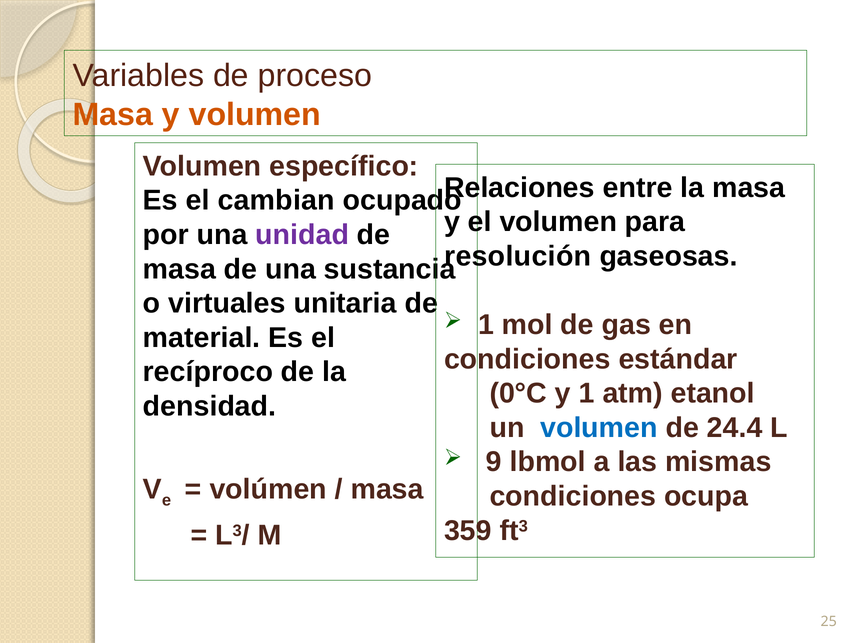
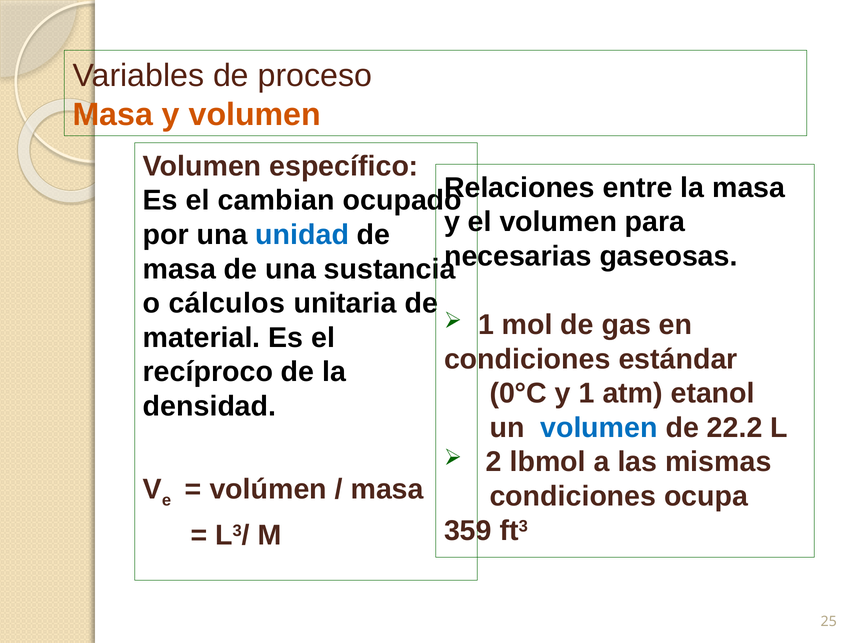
unidad colour: purple -> blue (302, 235)
resolución: resolución -> necesarias (518, 256)
virtuales: virtuales -> cálculos (227, 303)
24.4: 24.4 -> 22.2 (735, 428)
9: 9 -> 2 (494, 462)
